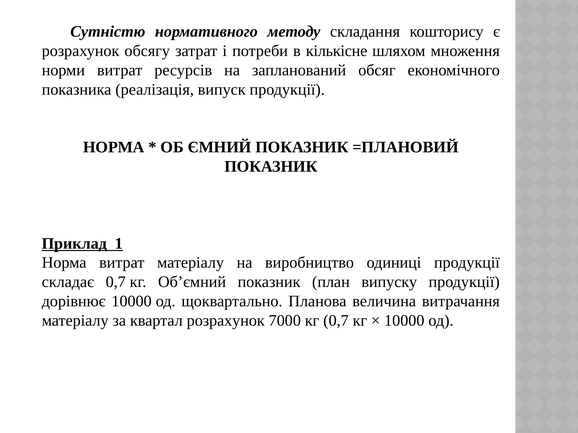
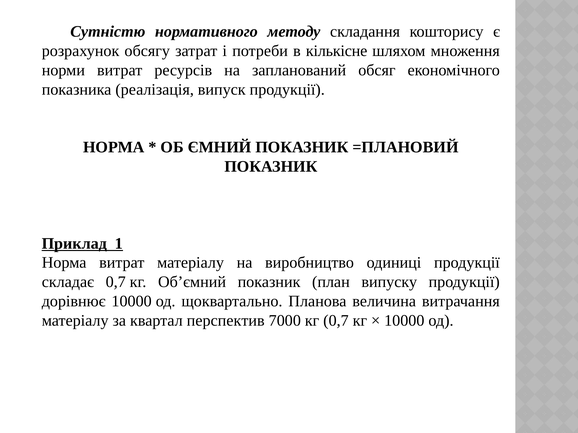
квартал розрахунок: розрахунок -> перспектив (226, 321)
